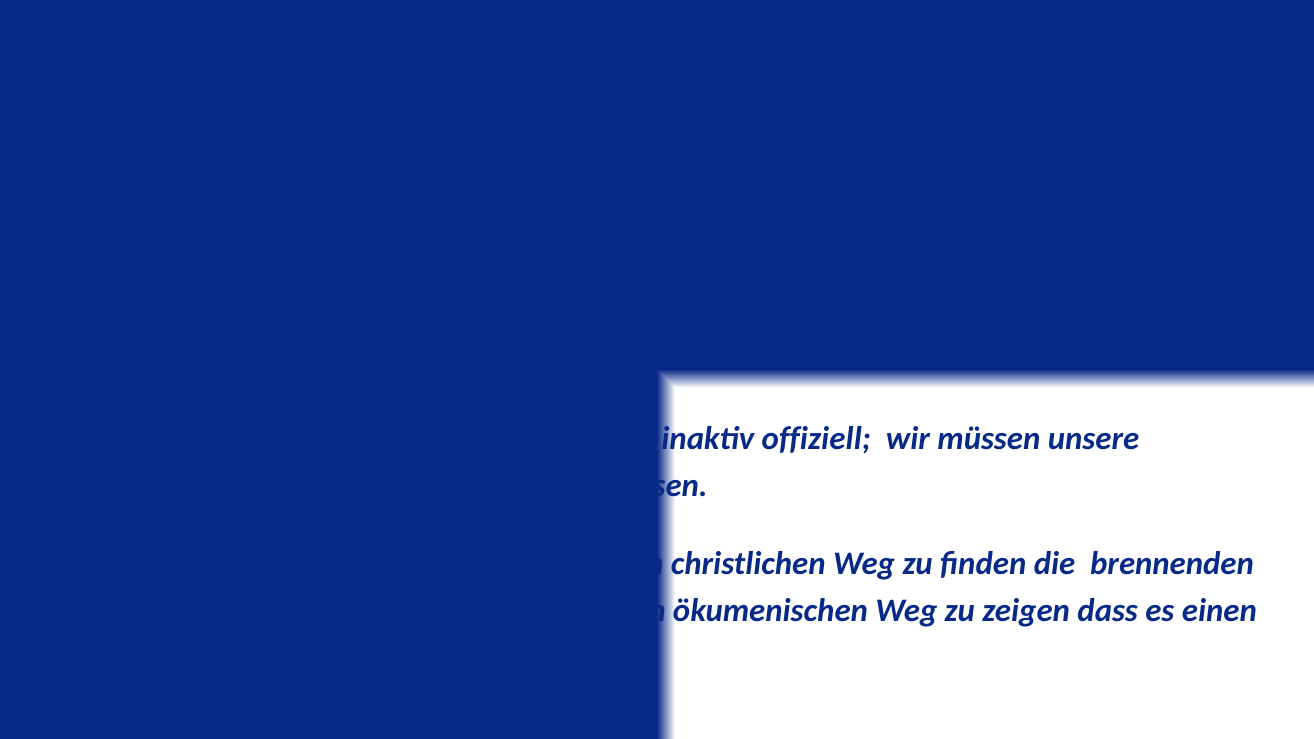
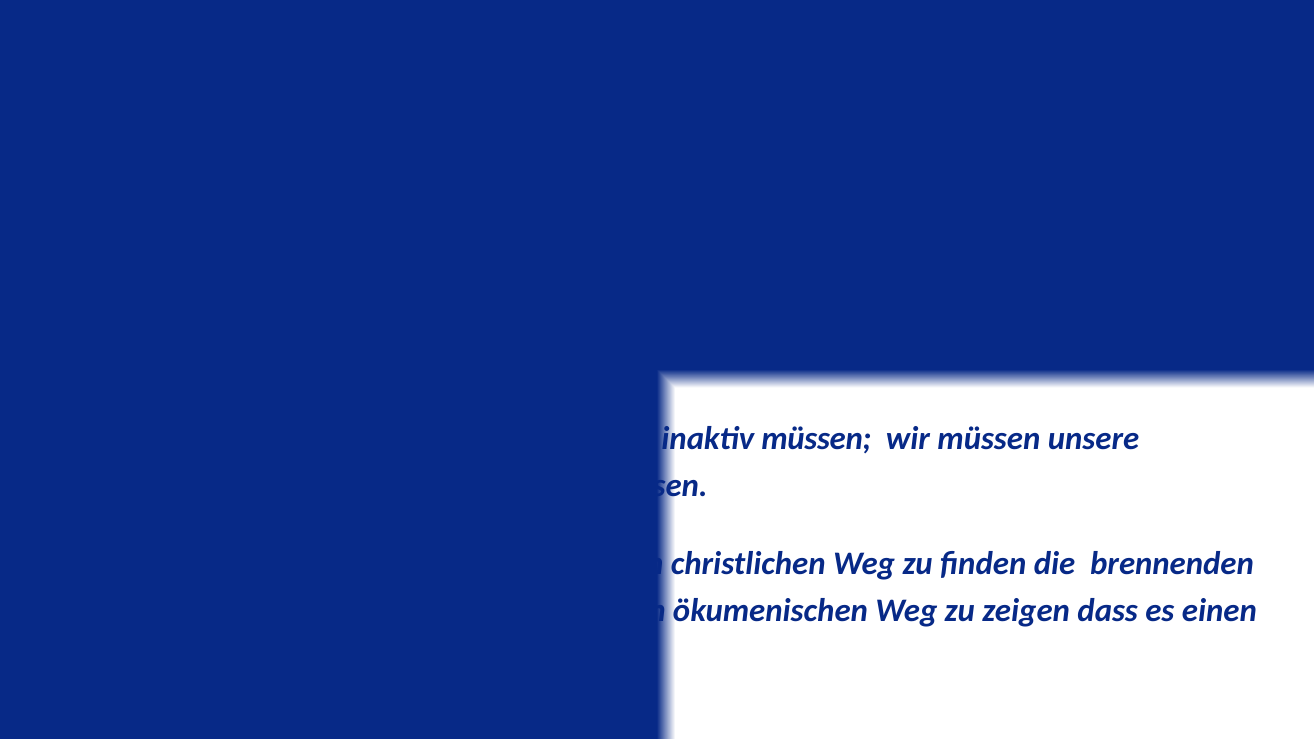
inaktiv offiziell: offiziell -> müssen (816, 439)
